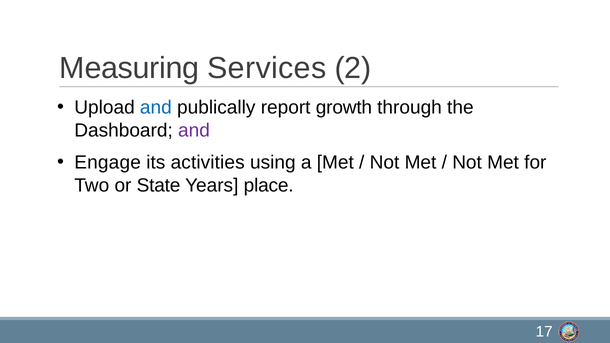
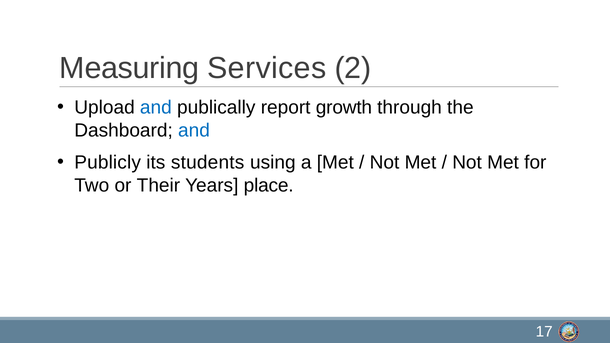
and colour: purple -> blue (194, 130)
Engage: Engage -> Publicly (108, 163)
activities: activities -> students (208, 163)
State: State -> Their (158, 186)
